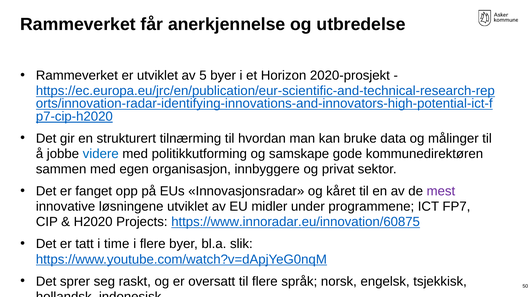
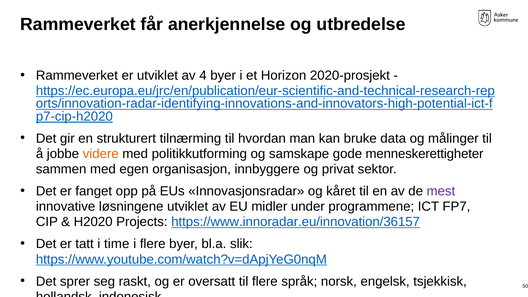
5: 5 -> 4 (203, 75)
videre colour: blue -> orange (101, 154)
kommunedirektøren: kommunedirektøren -> menneskerettigheter (425, 154)
https://www.innoradar.eu/innovation/60875: https://www.innoradar.eu/innovation/60875 -> https://www.innoradar.eu/innovation/36157 (296, 222)
